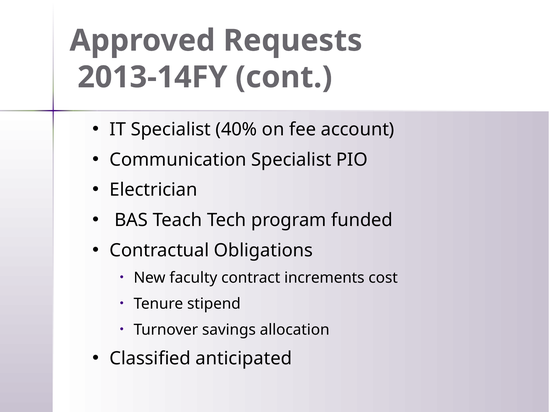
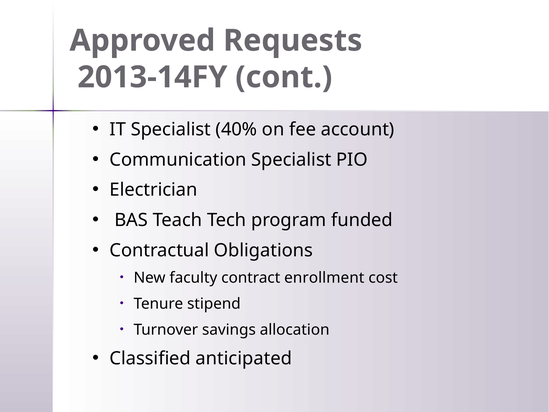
increments: increments -> enrollment (324, 278)
